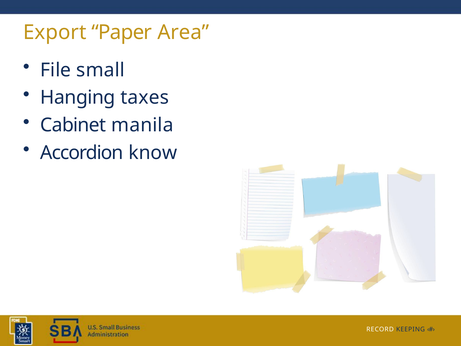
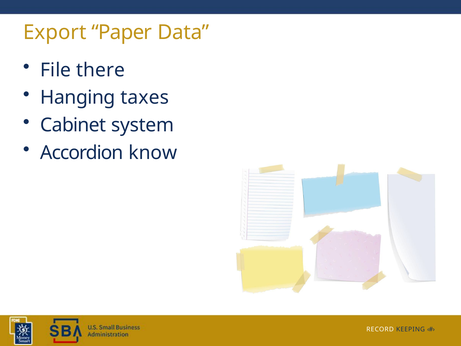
Area: Area -> Data (183, 32)
small: small -> there (101, 70)
manila: manila -> system (143, 125)
